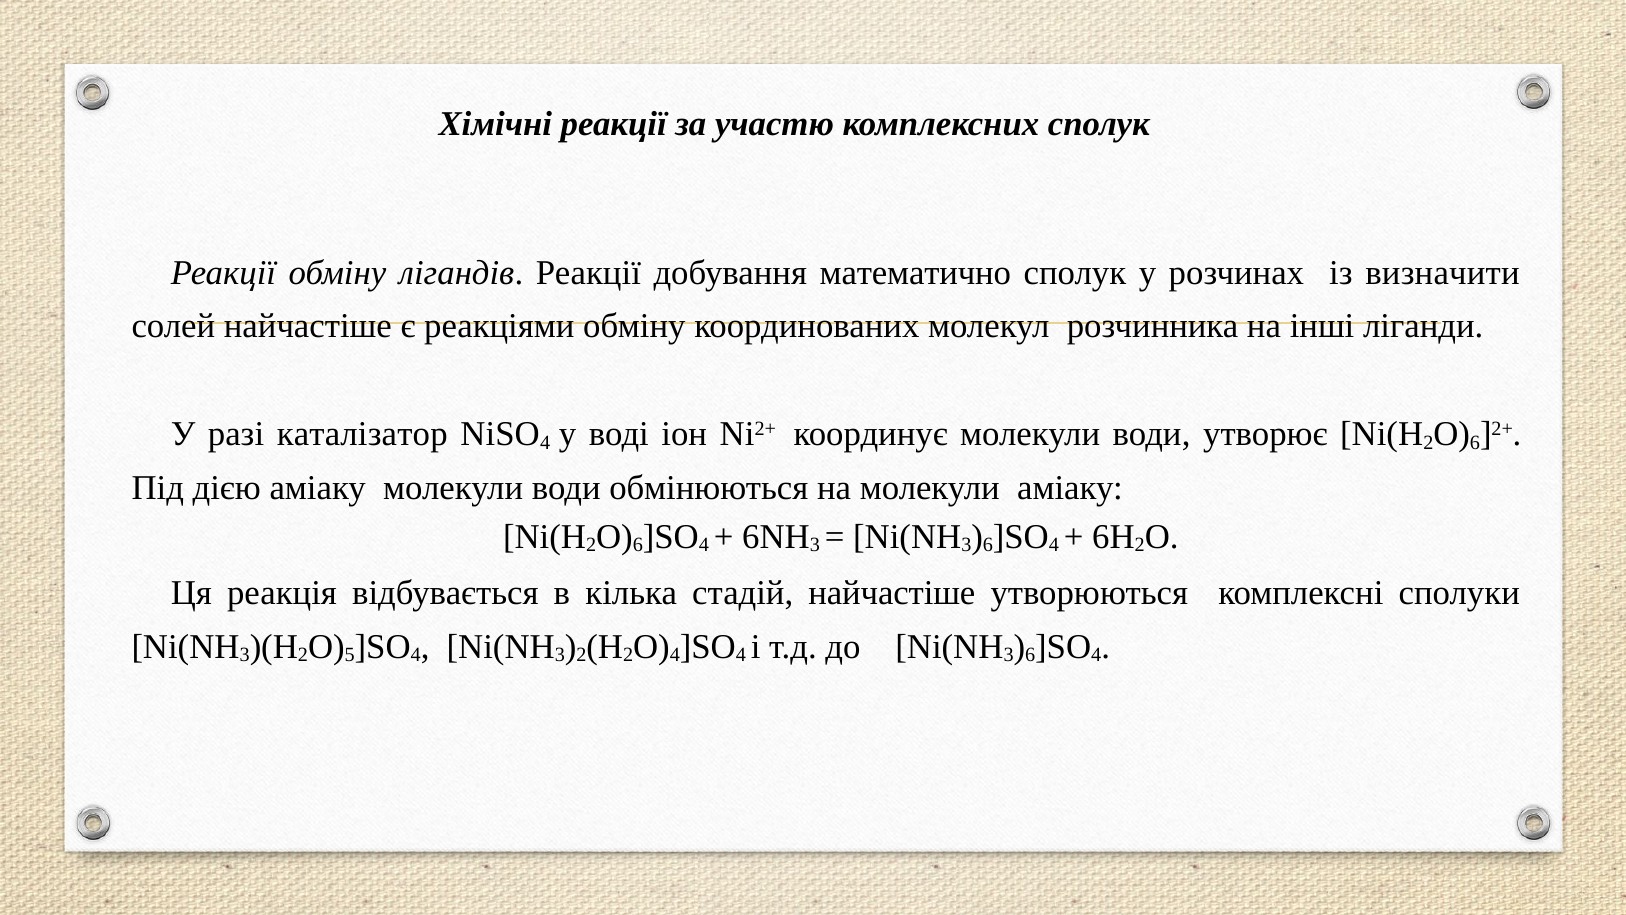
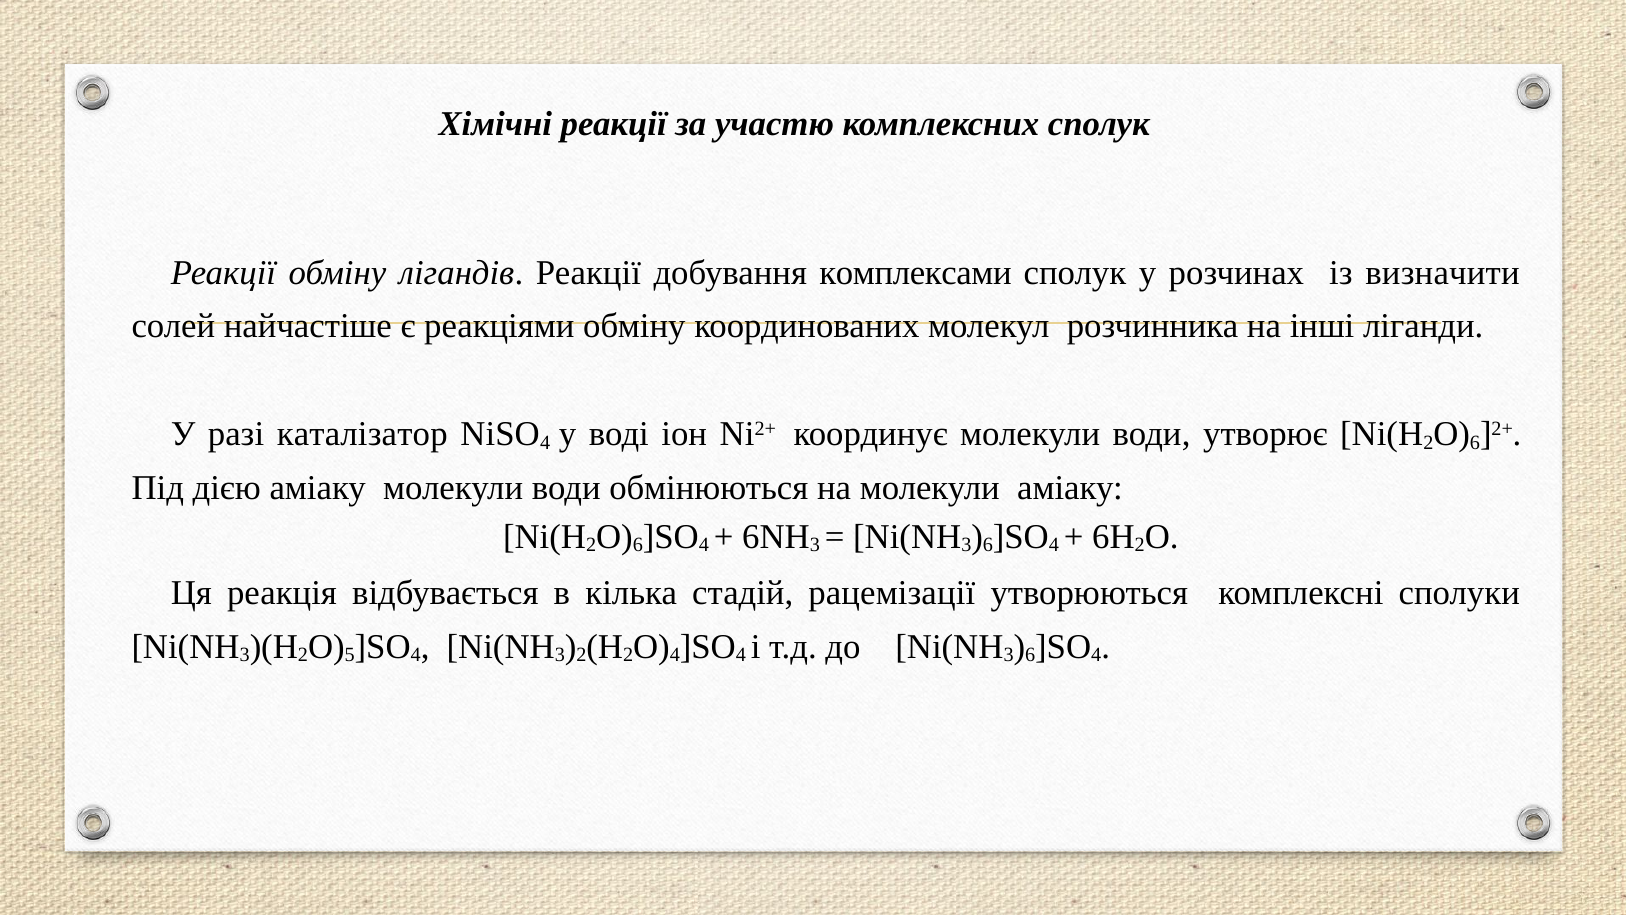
математично: математично -> комплексами (916, 273)
стадій найчастіше: найчастіше -> рацемізації (892, 593)
